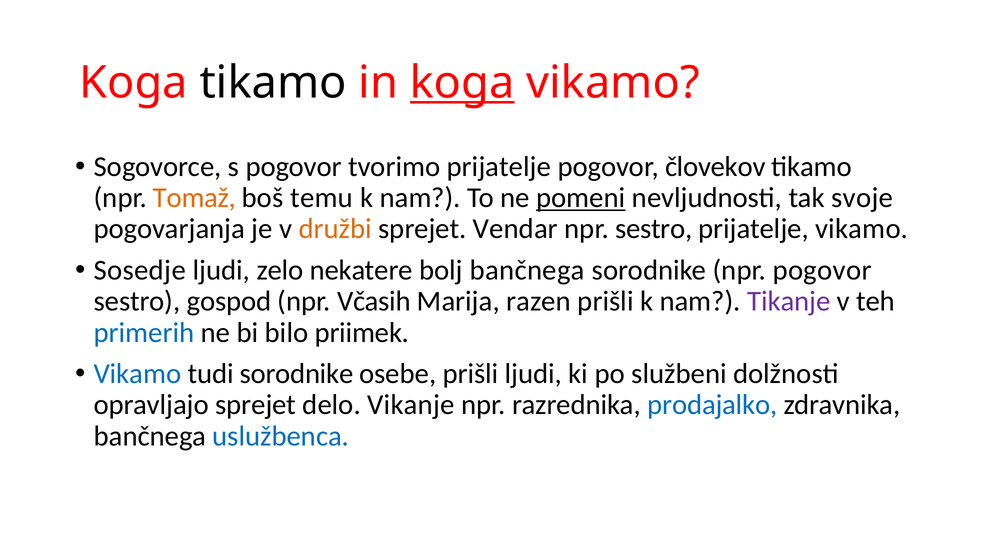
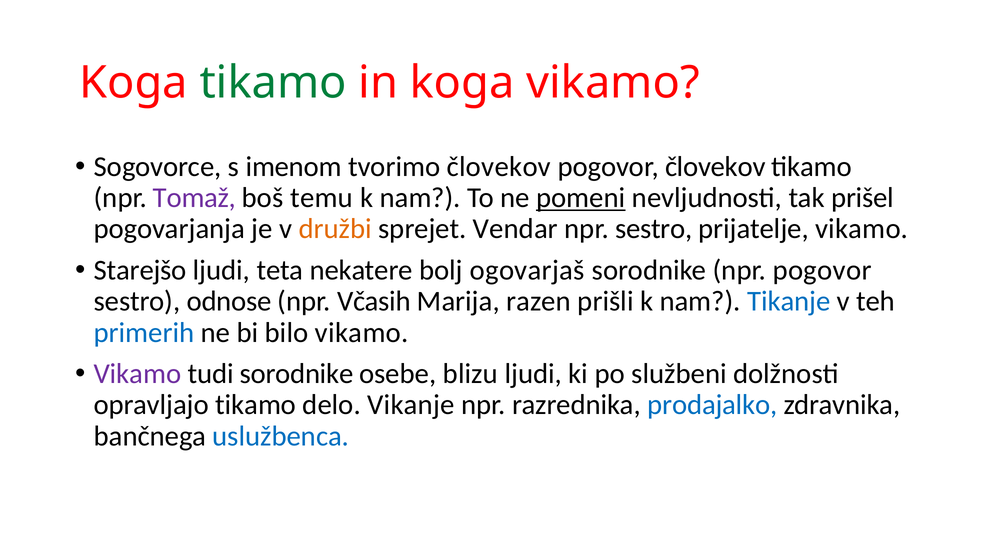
tikamo colour: black -> green (273, 83)
koga underline: present -> none (462, 83)
s pogovor: pogovor -> imenom (294, 167)
tvorimo prijatelje: prijatelje -> človekov (499, 167)
Tomaž colour: orange -> purple (195, 198)
svoje: svoje -> prišel (863, 198)
Sosedje: Sosedje -> Starejšo (140, 270)
zelo: zelo -> teta (280, 270)
bolj bančnega: bančnega -> ogovarjaš (527, 270)
gospod: gospod -> odnose (229, 302)
Tikanje colour: purple -> blue (789, 302)
bilo priimek: priimek -> vikamo (362, 333)
Vikamo colour: blue -> purple (137, 374)
osebe prišli: prišli -> blizu (470, 374)
opravljajo sprejet: sprejet -> tikamo (256, 405)
